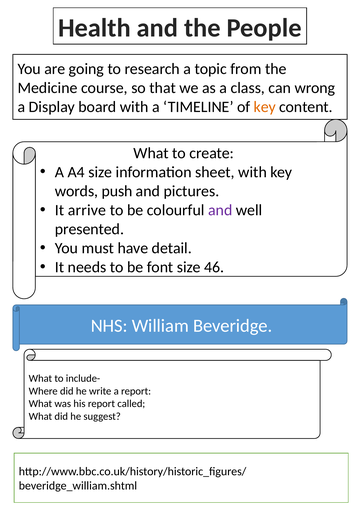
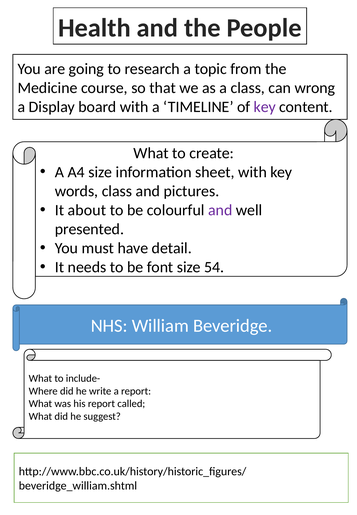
key colour: orange -> purple (265, 107)
words push: push -> class (117, 191)
arrive: arrive -> about (87, 210)
46: 46 -> 54 (214, 268)
